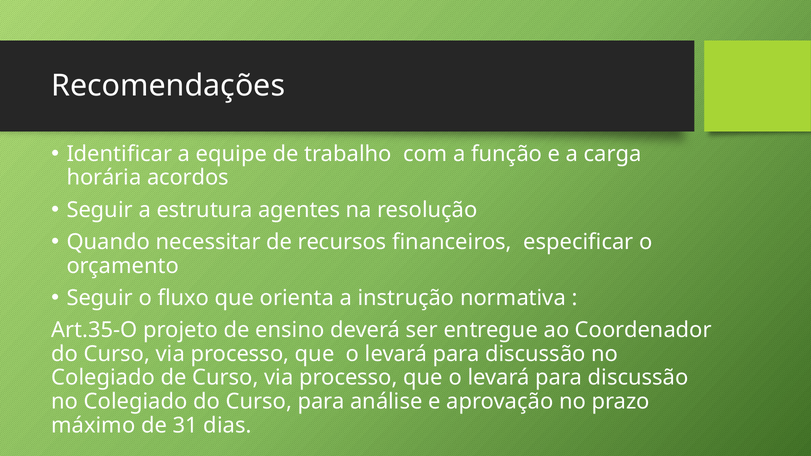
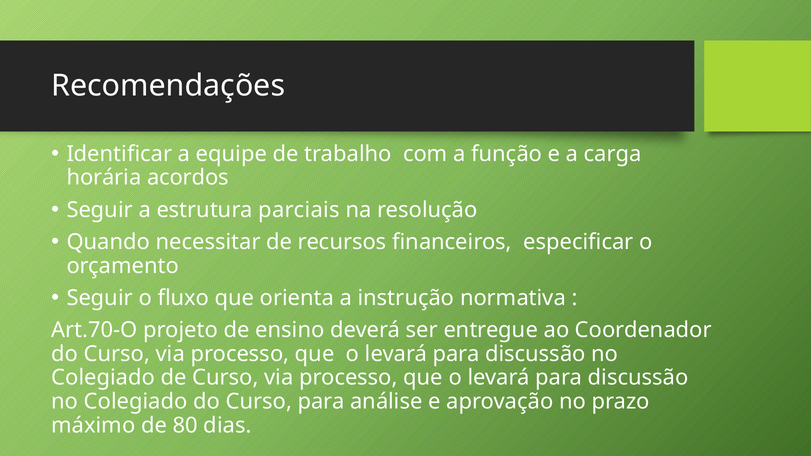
agentes: agentes -> parciais (299, 210)
Art.35-O: Art.35-O -> Art.70-O (94, 330)
31: 31 -> 80 (185, 425)
